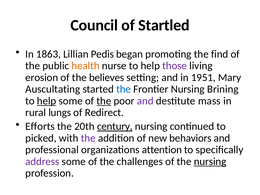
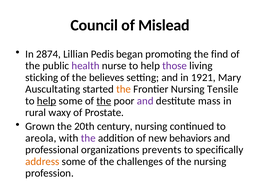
Startled: Startled -> Mislead (164, 25)
1863: 1863 -> 2874 (48, 54)
health colour: orange -> purple (86, 66)
erosion: erosion -> sticking (42, 77)
1951: 1951 -> 1921 (203, 77)
the colour: blue -> orange (124, 89)
Brining: Brining -> Tensile (223, 89)
lungs: lungs -> waxy (60, 113)
Redirect: Redirect -> Prostate (104, 113)
Efforts: Efforts -> Grown (40, 126)
century underline: present -> none (115, 126)
picked: picked -> areola (41, 138)
attention: attention -> prevents (162, 150)
address colour: purple -> orange (42, 161)
nursing underline: present -> none (210, 161)
